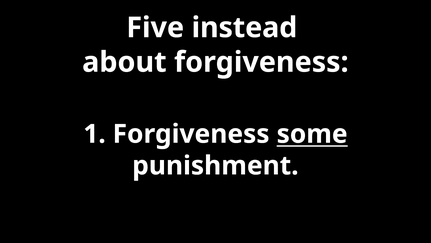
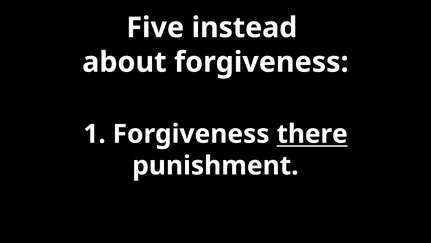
some: some -> there (312, 134)
